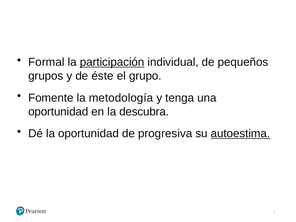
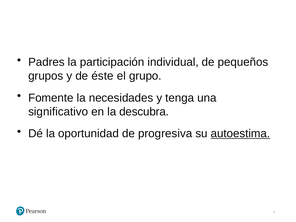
Formal: Formal -> Padres (46, 62)
participación underline: present -> none (112, 62)
metodología: metodología -> necesidades (121, 98)
oportunidad: oportunidad -> significativo (58, 112)
